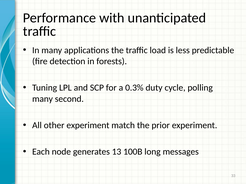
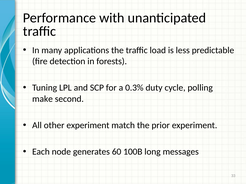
many: many -> make (42, 99)
13: 13 -> 60 (117, 152)
